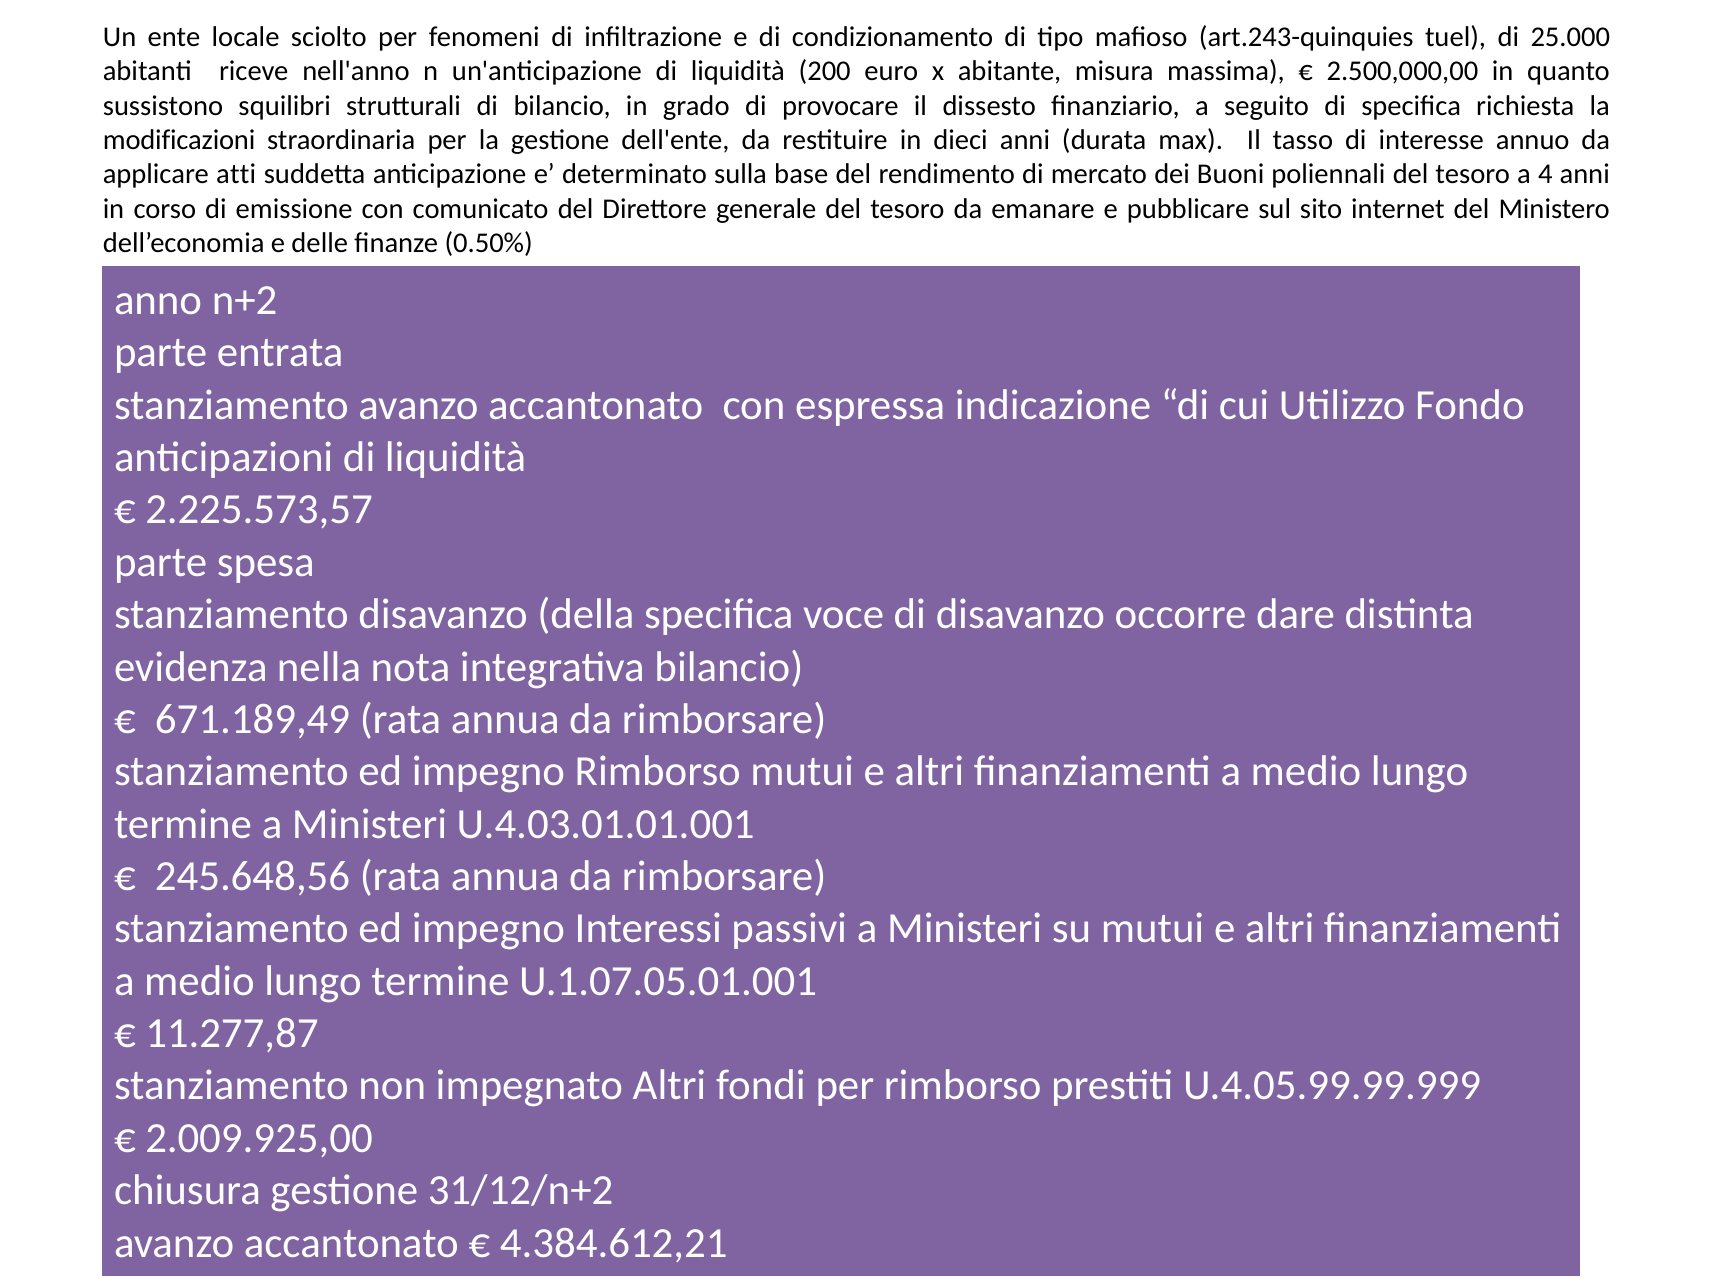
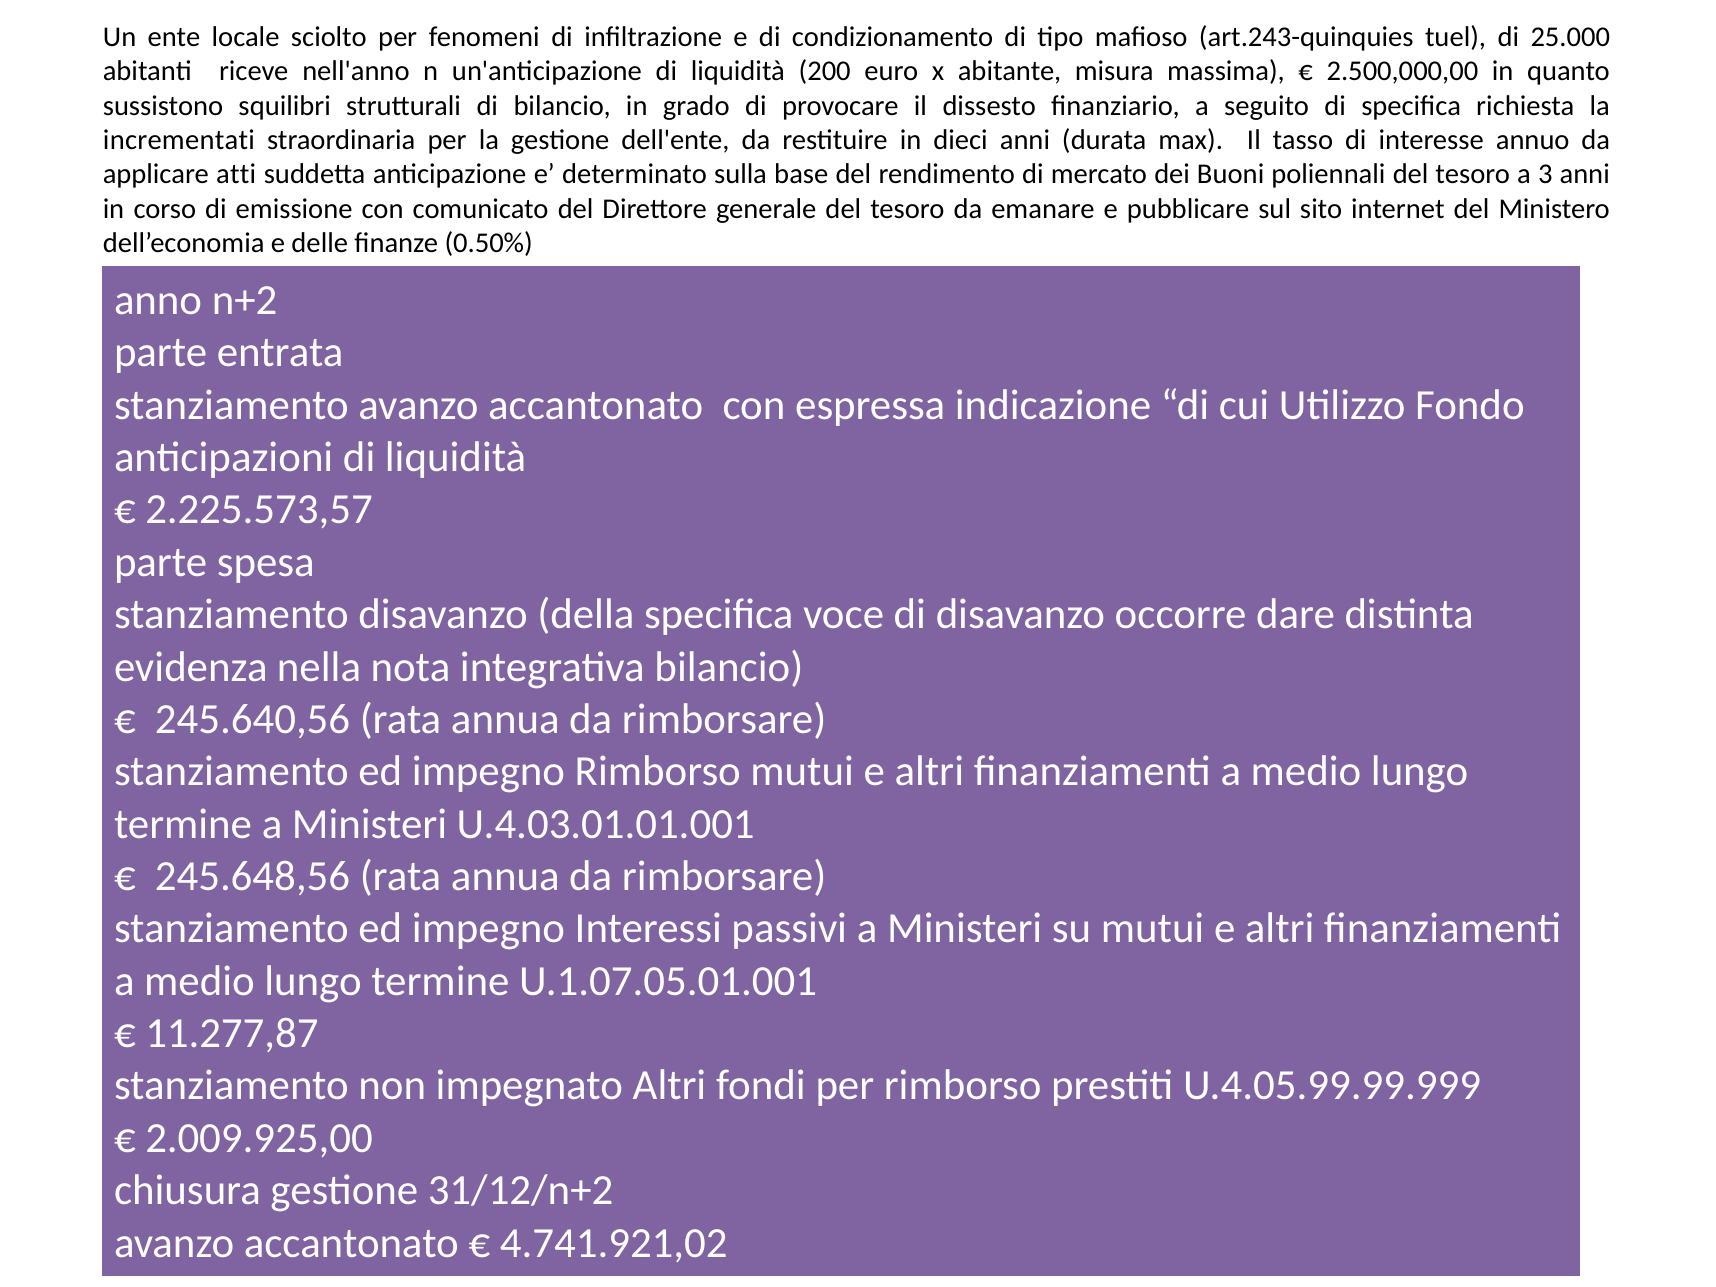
modificazioni: modificazioni -> incrementati (179, 140)
4: 4 -> 3 (1545, 174)
671.189,49: 671.189,49 -> 245.640,56 (253, 719)
4.384.612,21: 4.384.612,21 -> 4.741.921,02 (614, 1243)
